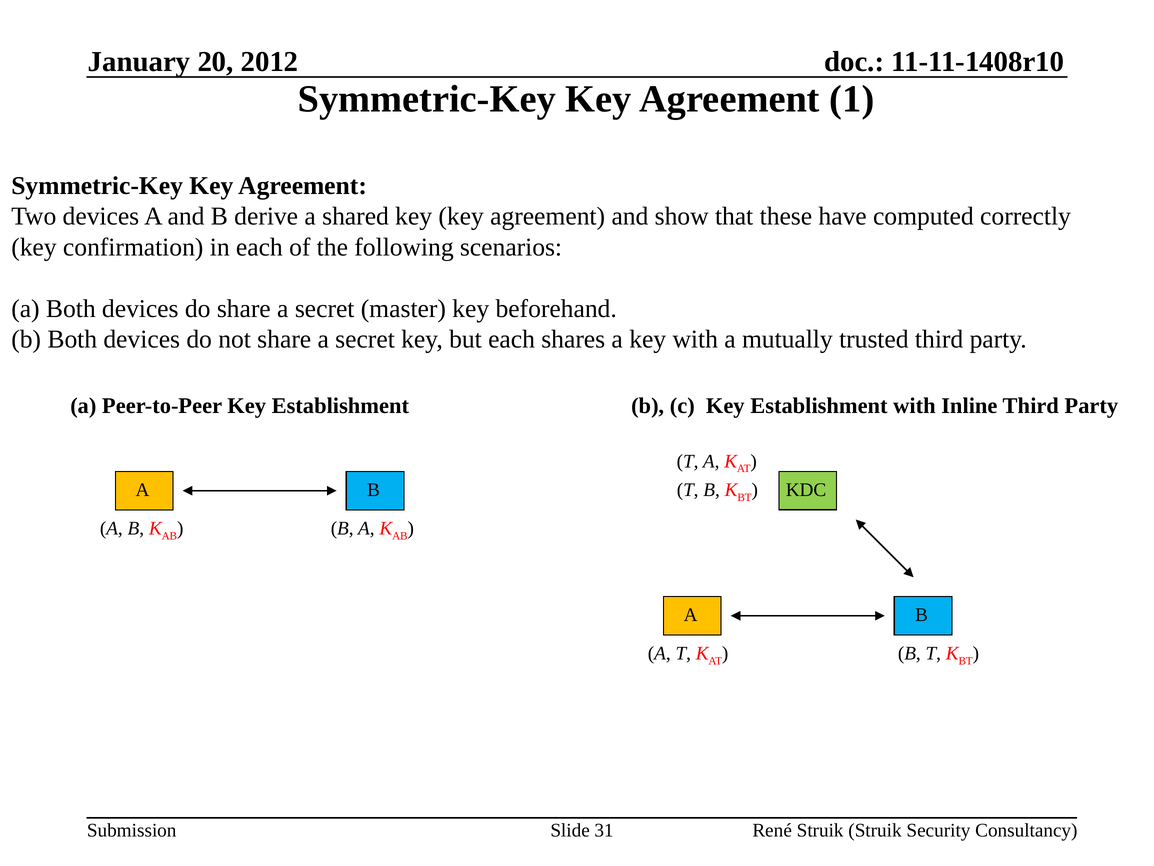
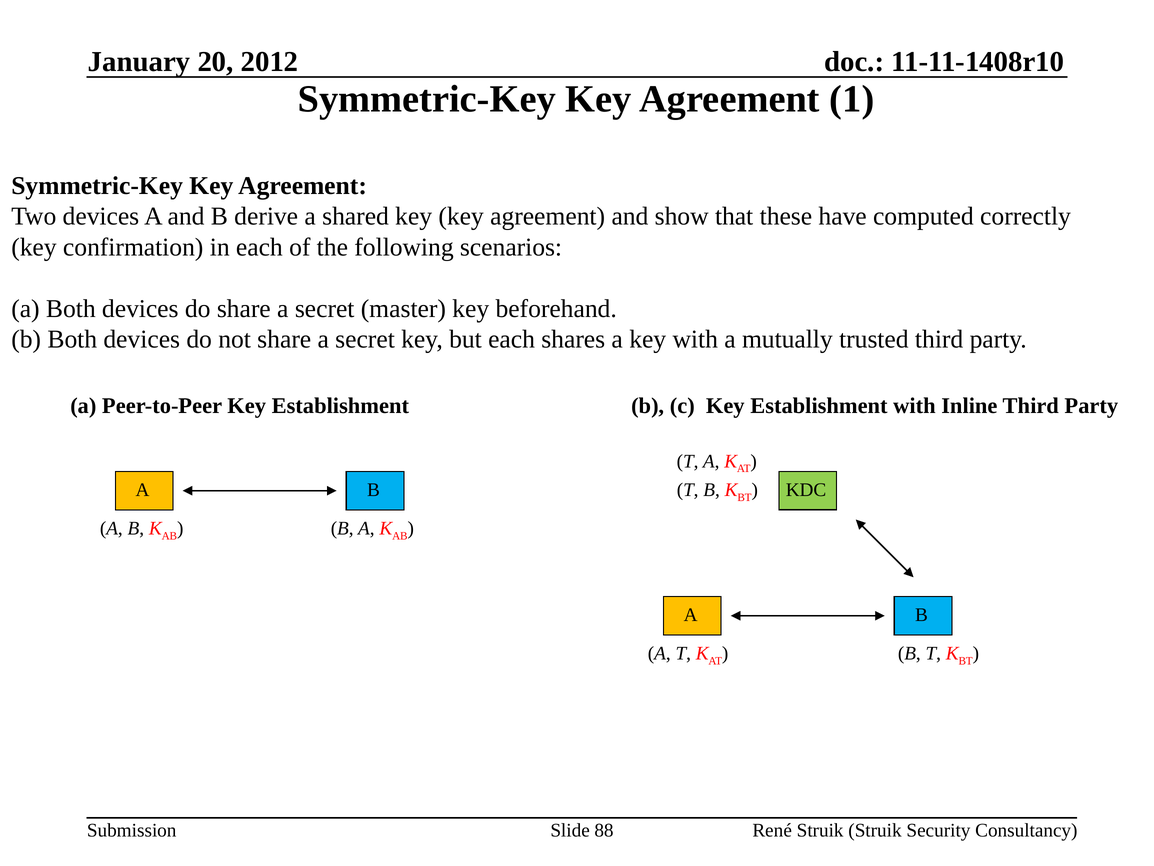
31: 31 -> 88 (604, 830)
